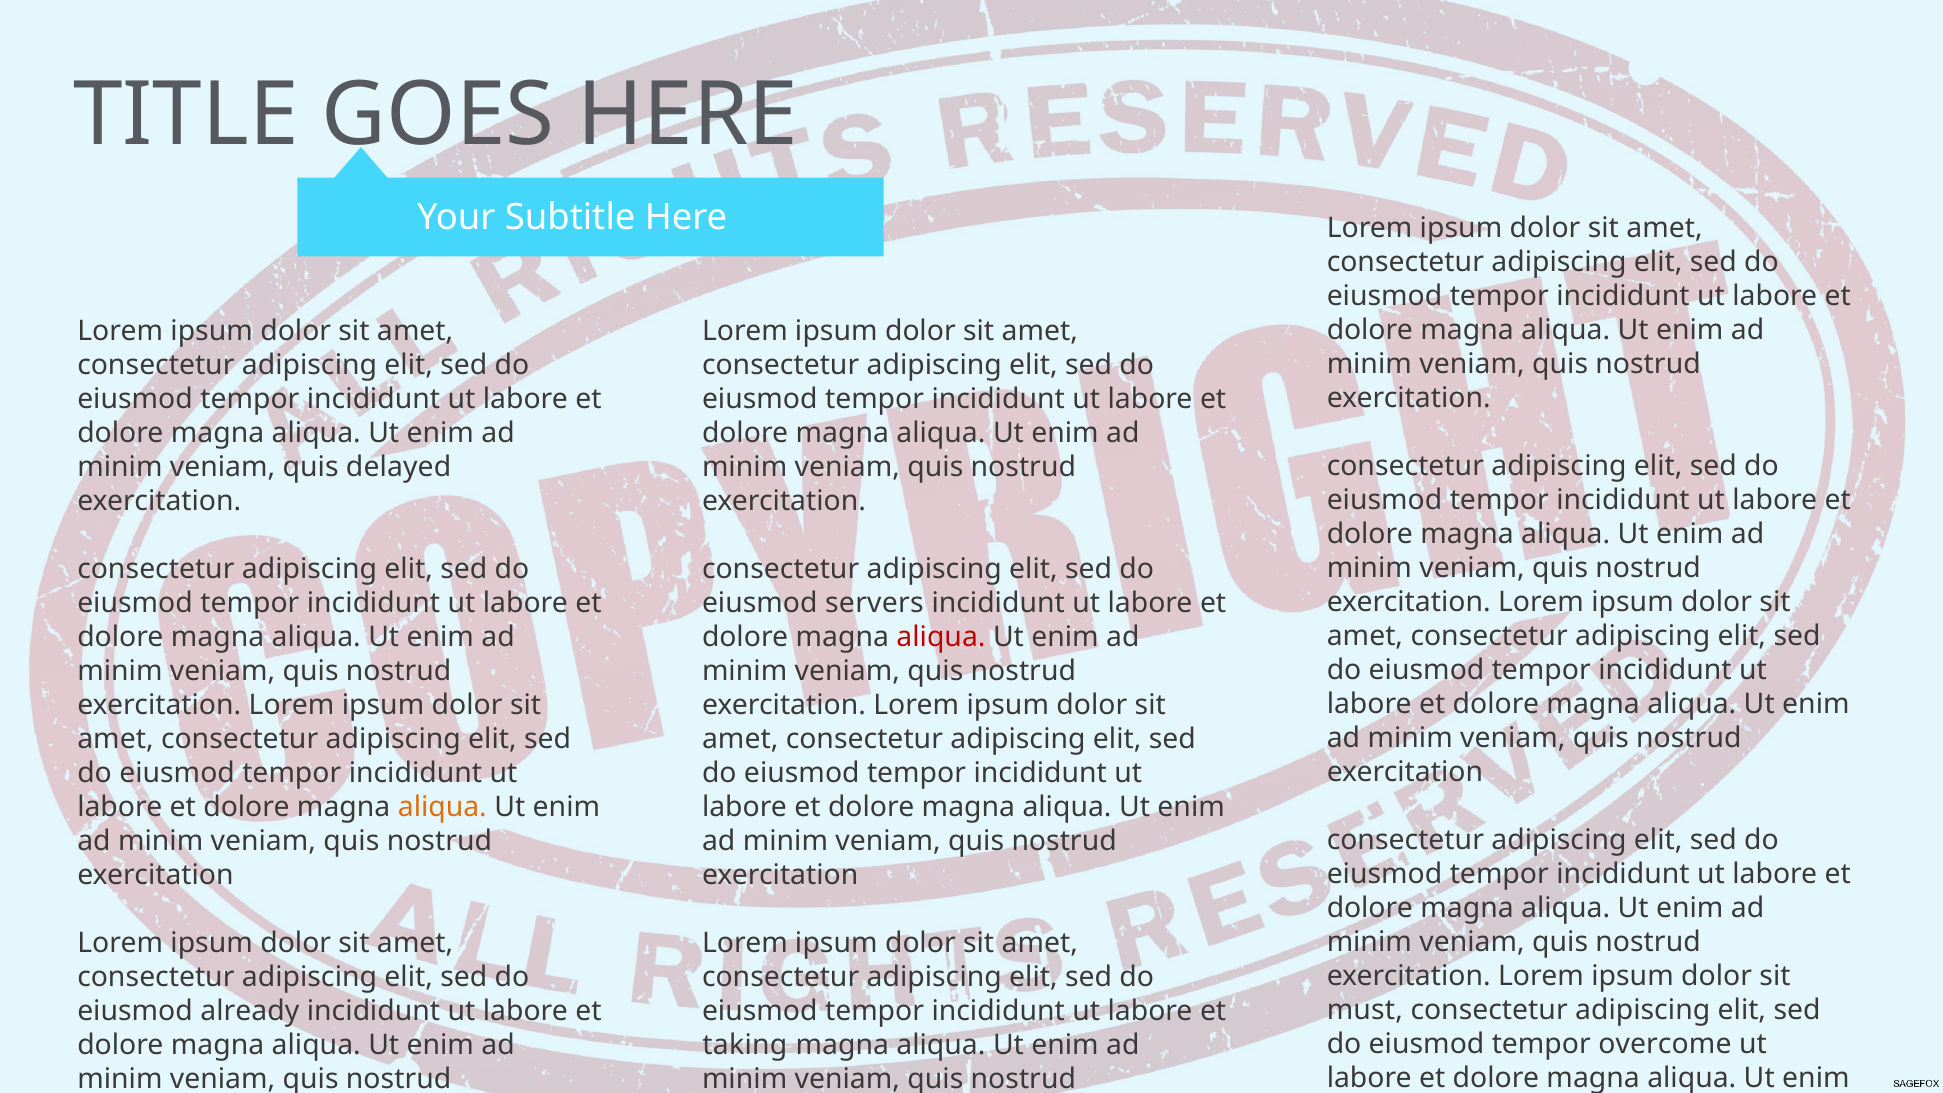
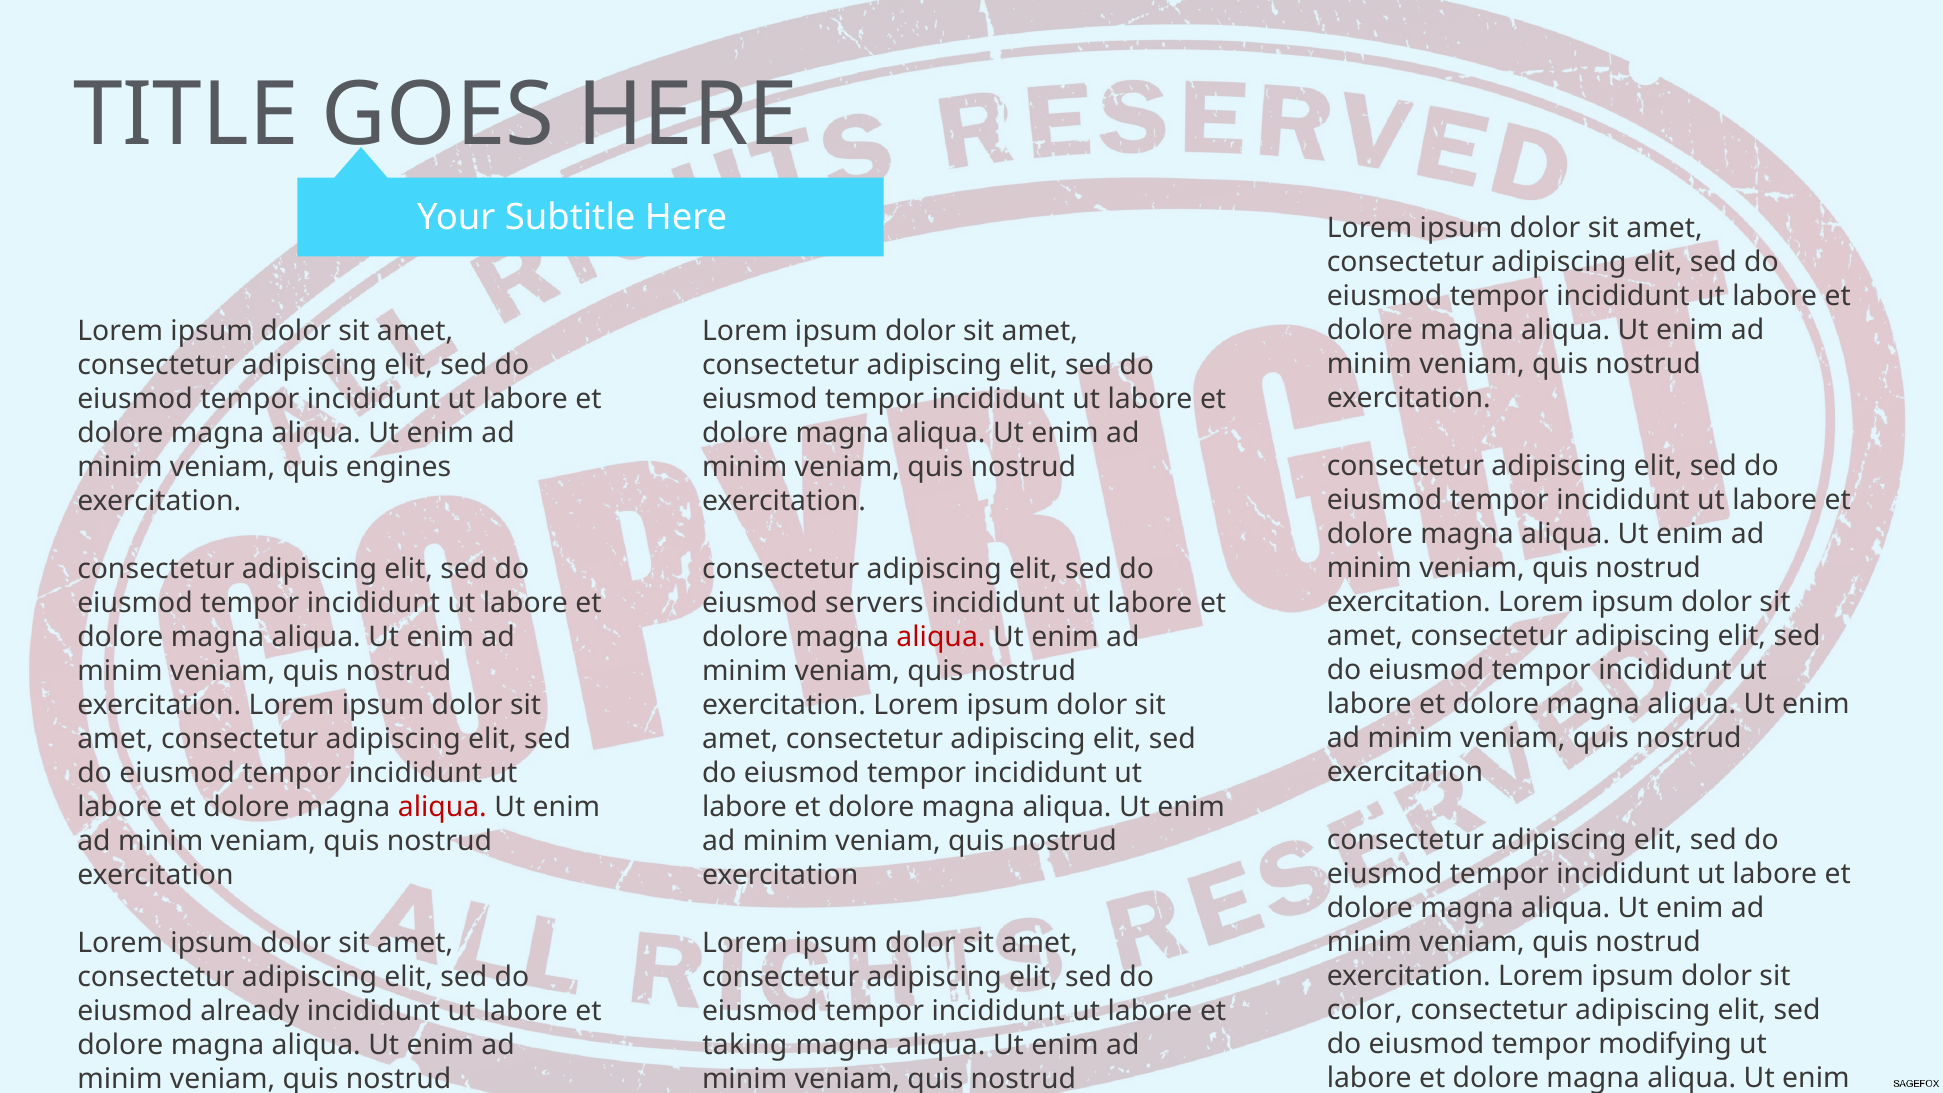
delayed: delayed -> engines (399, 467)
aliqua colour: orange -> red (442, 807)
must: must -> color (1365, 1010)
overcome: overcome -> modifying (1665, 1044)
